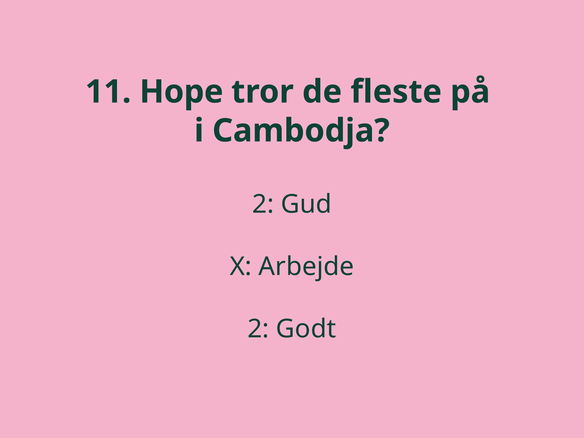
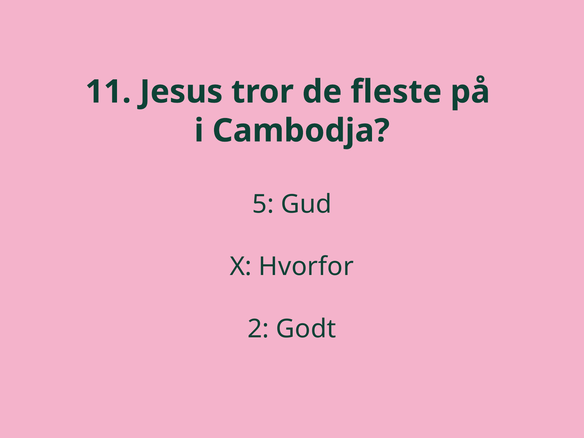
Hope: Hope -> Jesus (181, 92)
2: 2 -> 5 (263, 204)
Arbejde: Arbejde -> Hvorfor (306, 267)
